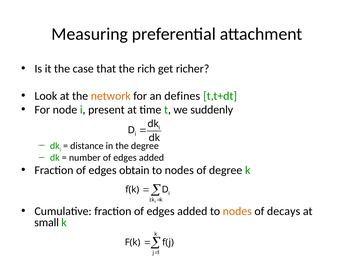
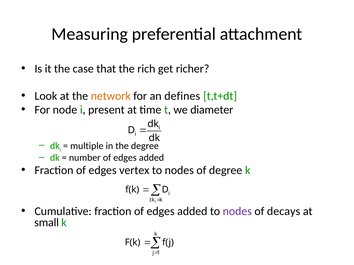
suddenly: suddenly -> diameter (212, 110)
distance: distance -> multiple (87, 146)
obtain: obtain -> vertex (134, 171)
nodes colour: orange -> purple (237, 212)
